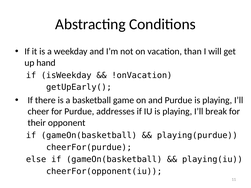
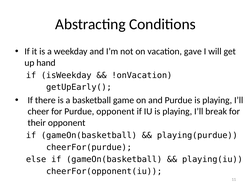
than: than -> gave (193, 51)
Purdue addresses: addresses -> opponent (115, 112)
